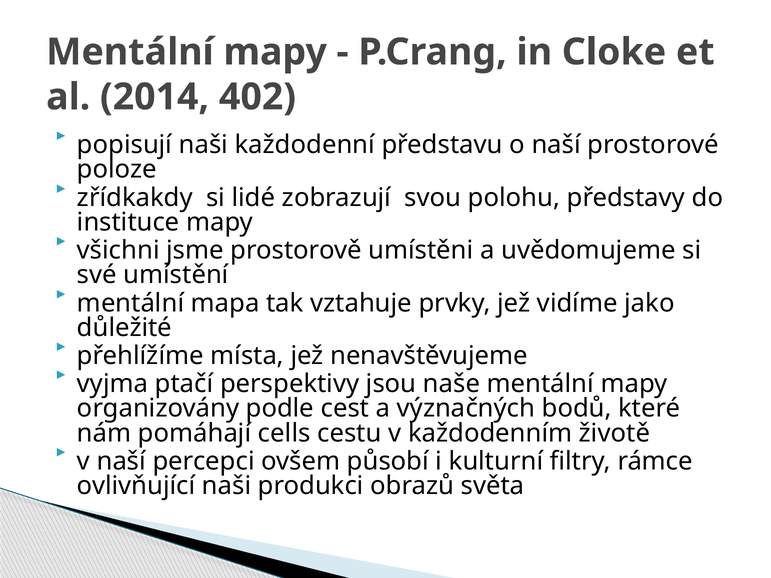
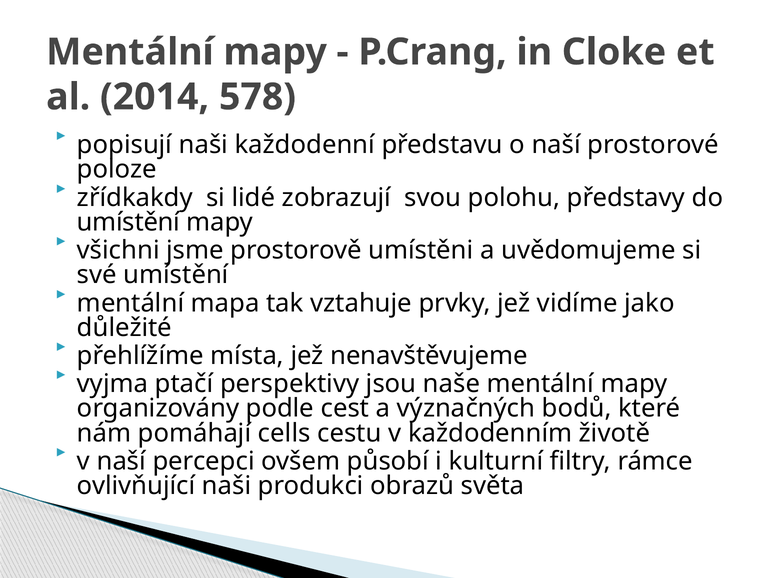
402: 402 -> 578 (257, 97)
instituce: instituce -> umístění (128, 222)
